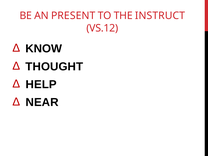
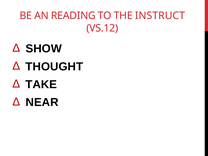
PRESENT: PRESENT -> READING (73, 16)
KNOW: KNOW -> SHOW (44, 49)
HELP: HELP -> TAKE (41, 84)
